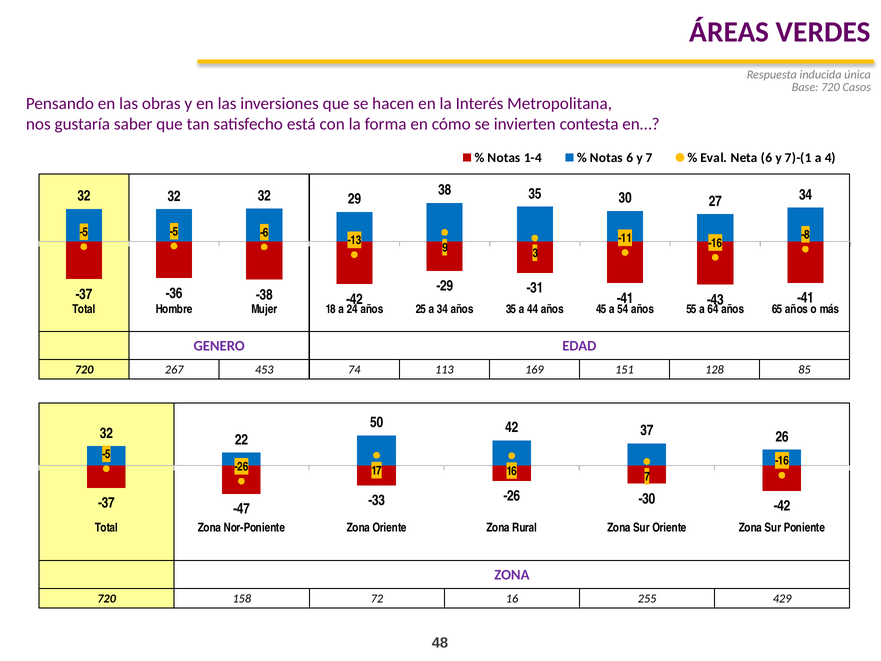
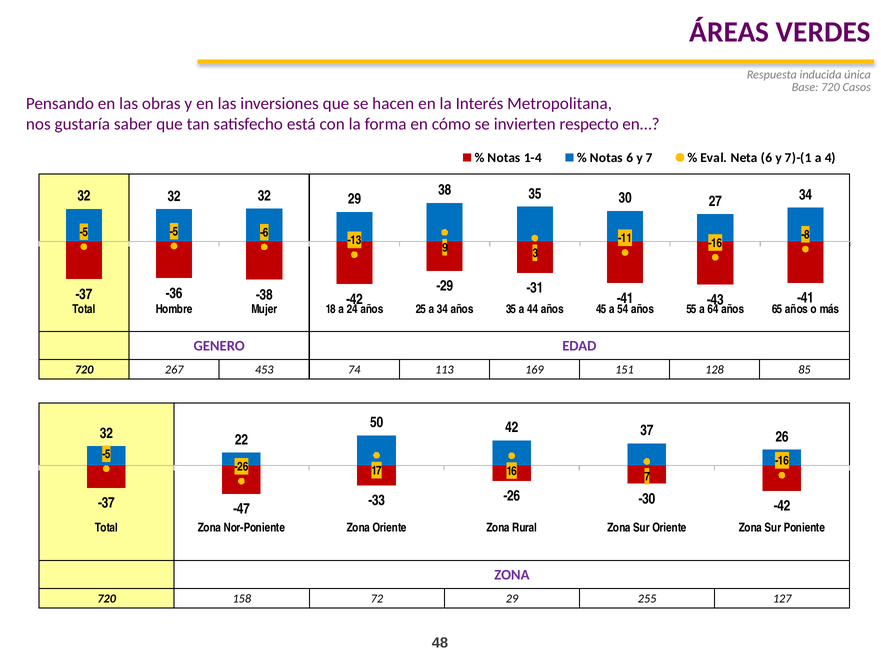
contesta: contesta -> respecto (589, 124)
72 16: 16 -> 29 (512, 599)
429: 429 -> 127 (782, 599)
